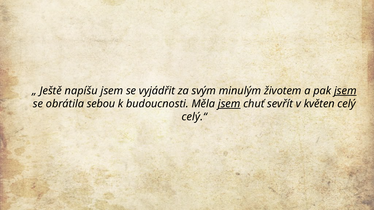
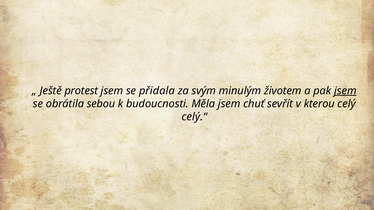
napíšu: napíšu -> protest (81, 91)
vyjádřit: vyjádřit -> přidala (157, 91)
jsem underline: present -> none (229, 104)
květen: květen -> kterou (319, 104)
